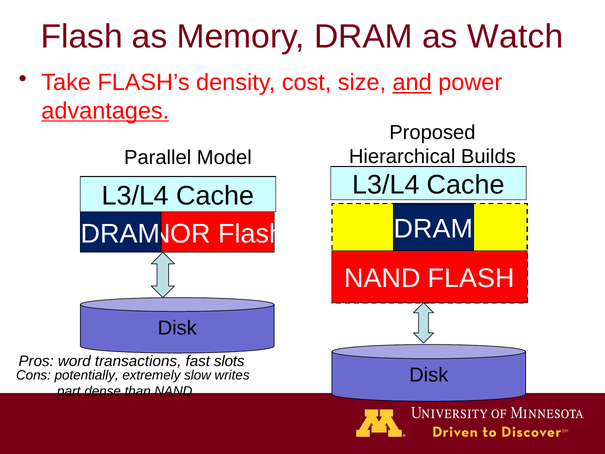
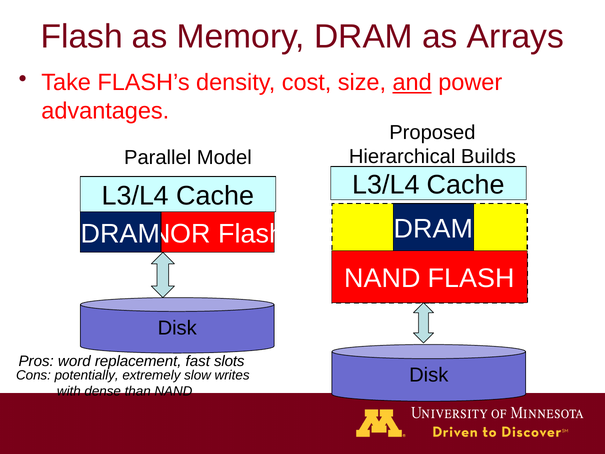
Watch: Watch -> Arrays (515, 36)
advantages underline: present -> none (105, 111)
transactions: transactions -> replacement (138, 361)
part: part -> with (69, 391)
